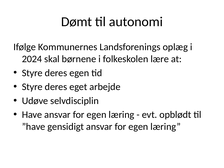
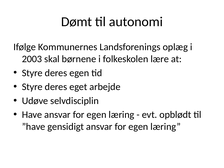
2024: 2024 -> 2003 (32, 59)
